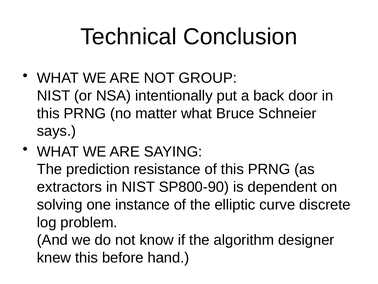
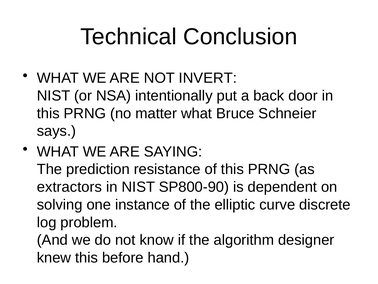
GROUP: GROUP -> INVERT (208, 78)
